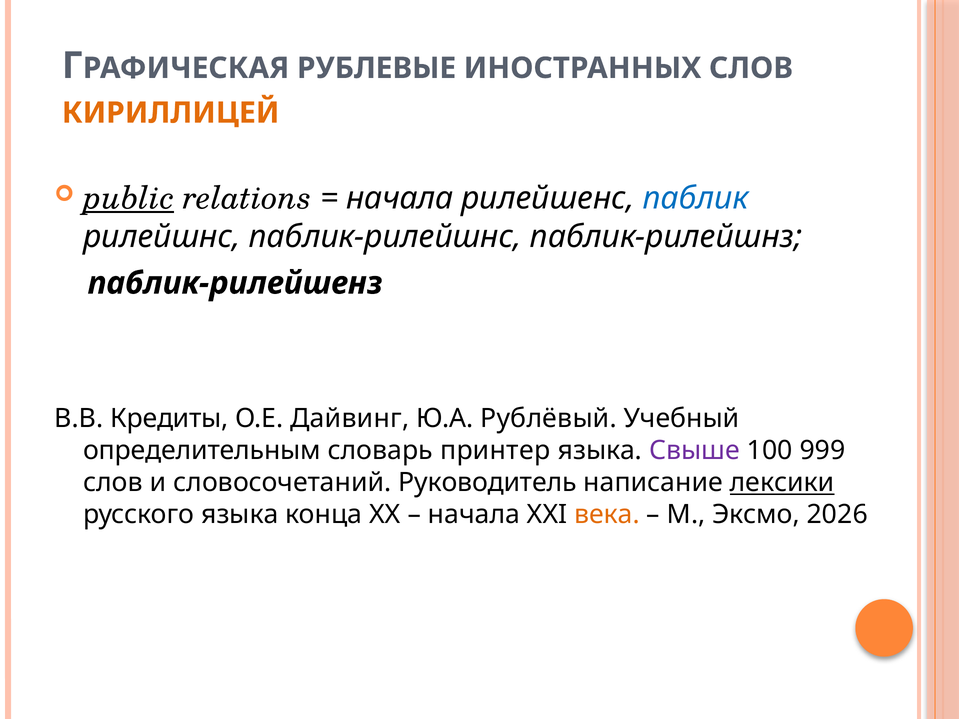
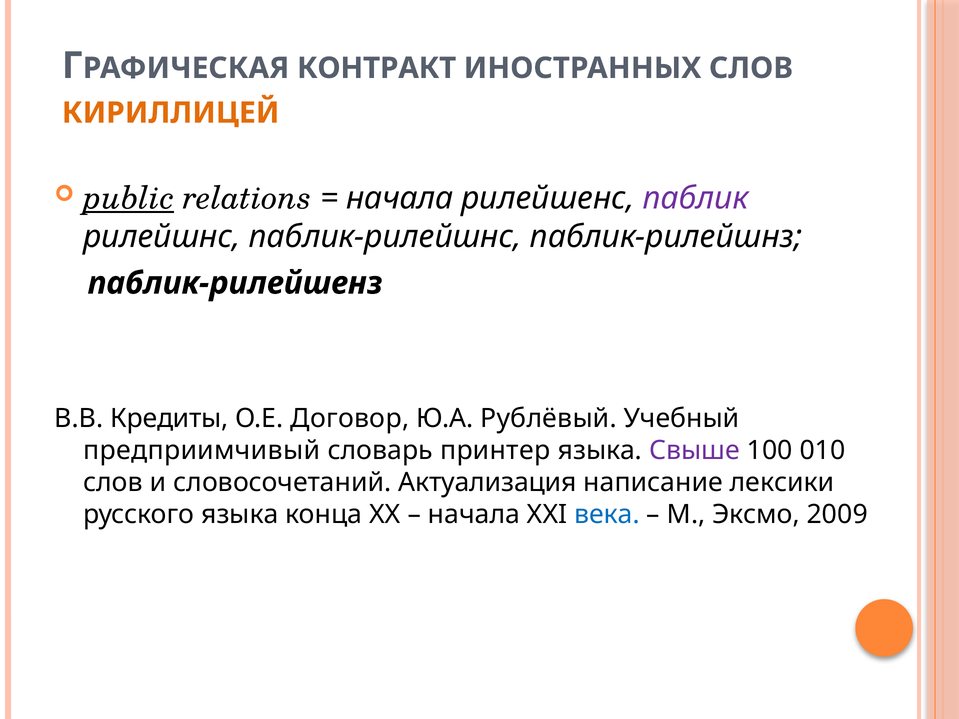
РУБЛЕВЫЕ: РУБЛЕВЫЕ -> КОНТРАКТ (377, 68)
паблик colour: blue -> purple (696, 198)
Дайвинг: Дайвинг -> Договор (350, 419)
определительным: определительным -> предприимчивый (202, 451)
999: 999 -> 010 (822, 451)
Руководитель: Руководитель -> Актуализация (487, 483)
лексики underline: present -> none (782, 483)
века colour: orange -> blue (607, 515)
2026: 2026 -> 2009 (837, 515)
